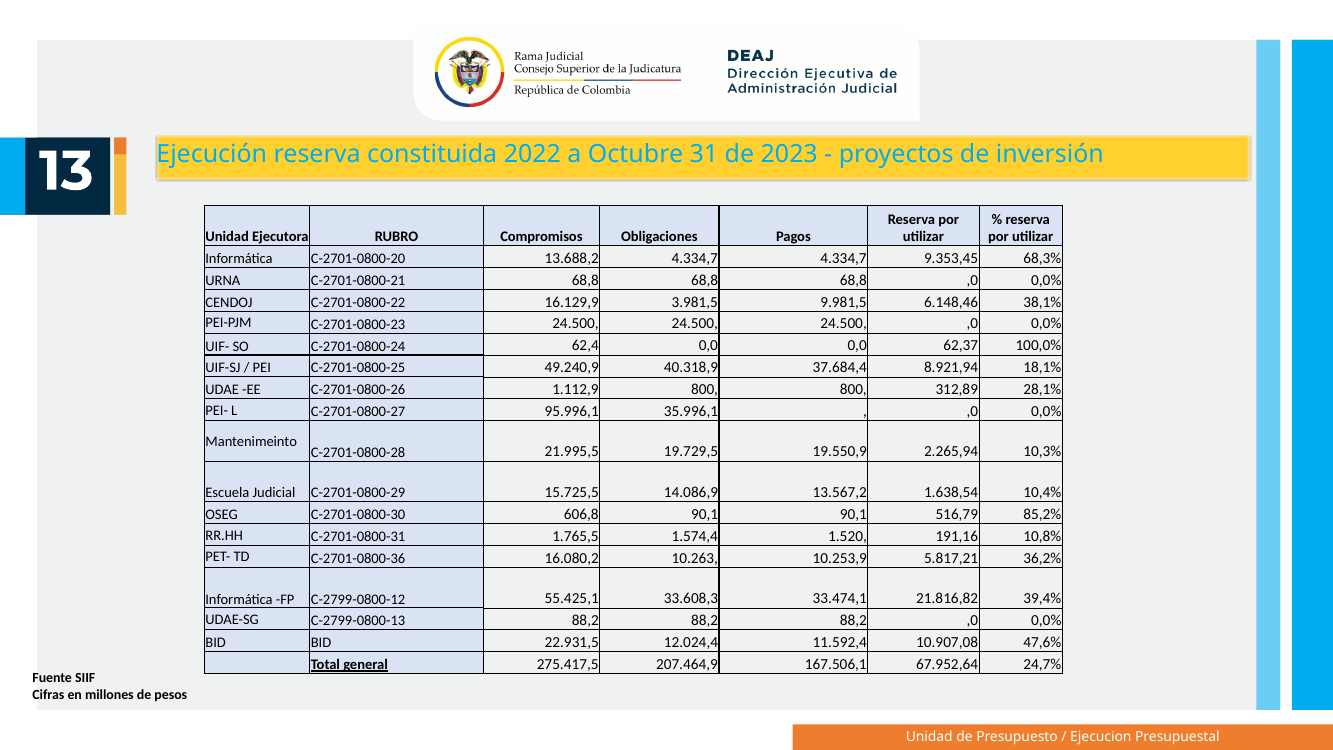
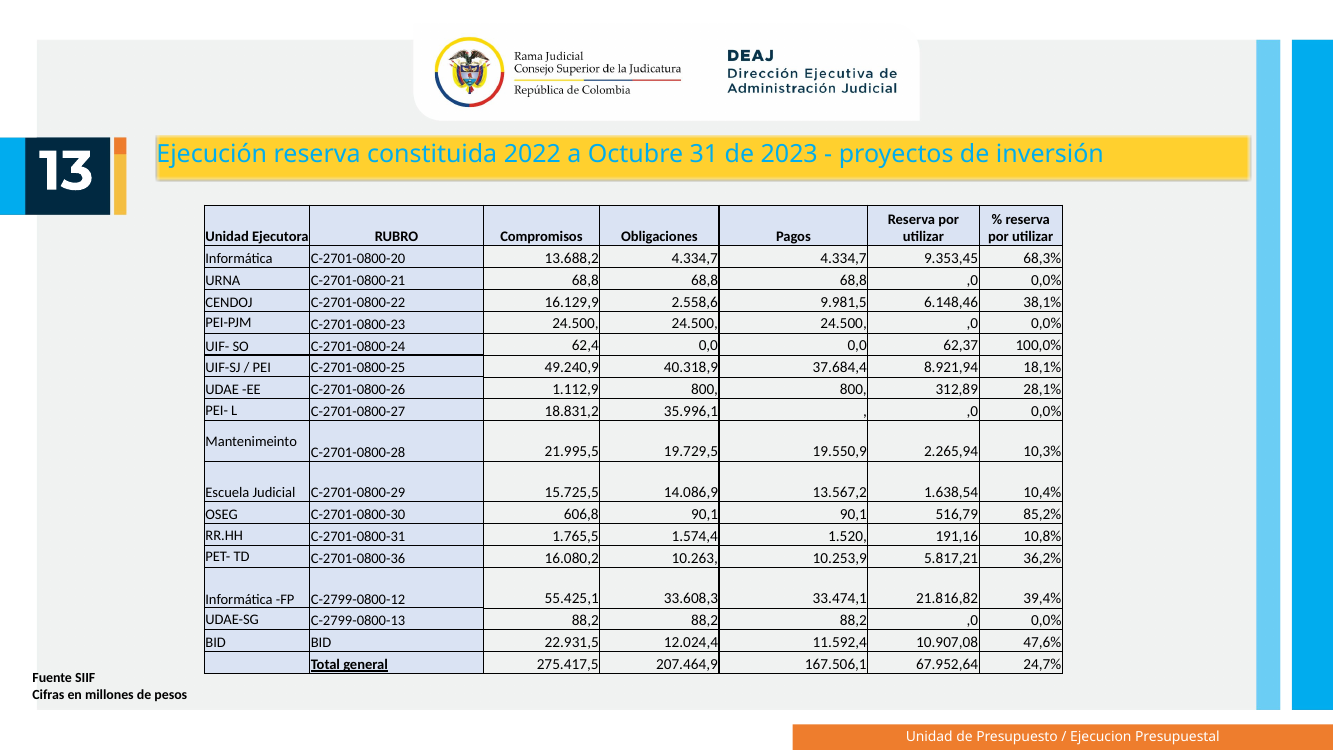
3.981,5: 3.981,5 -> 2.558,6 (695, 302)
95.996,1: 95.996,1 -> 18.831,2 (572, 411)
